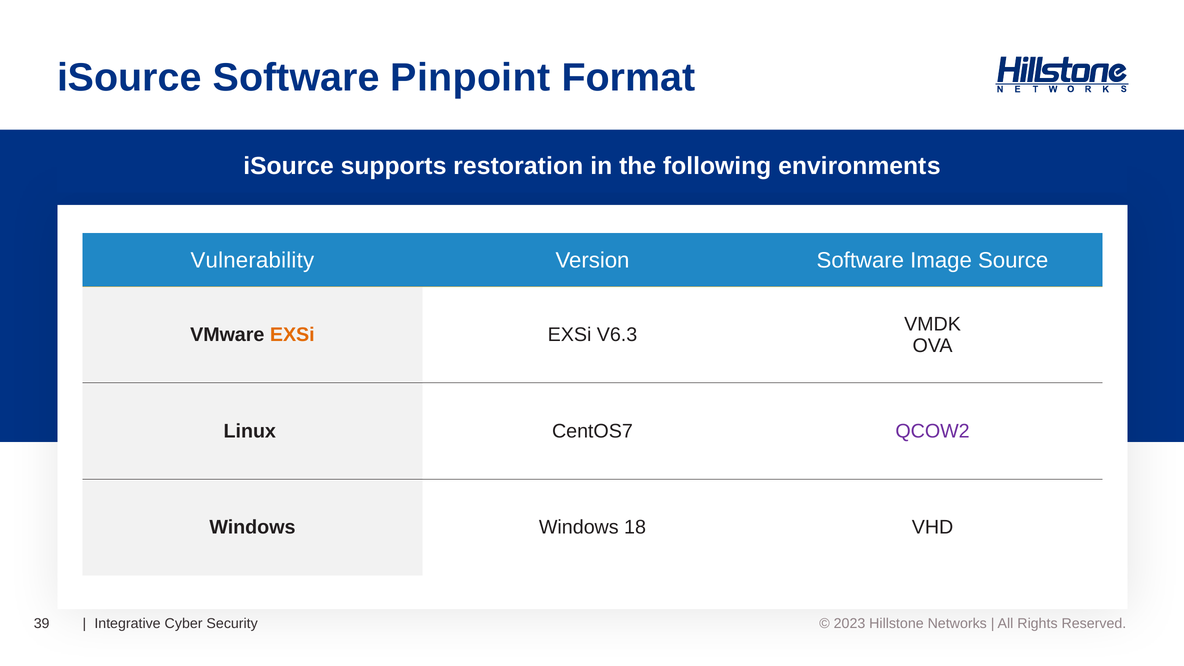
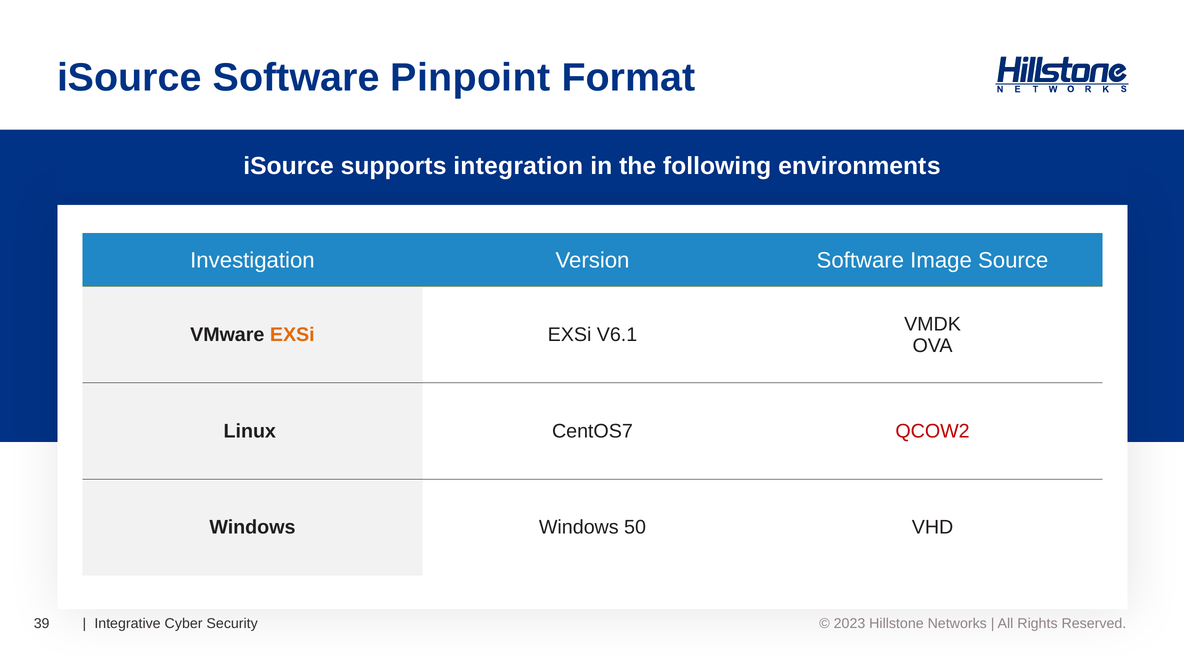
restoration: restoration -> integration (518, 166)
Vulnerability: Vulnerability -> Investigation (252, 260)
V6.3: V6.3 -> V6.1 (617, 335)
QCOW2 colour: purple -> red (933, 431)
18: 18 -> 50 (635, 527)
